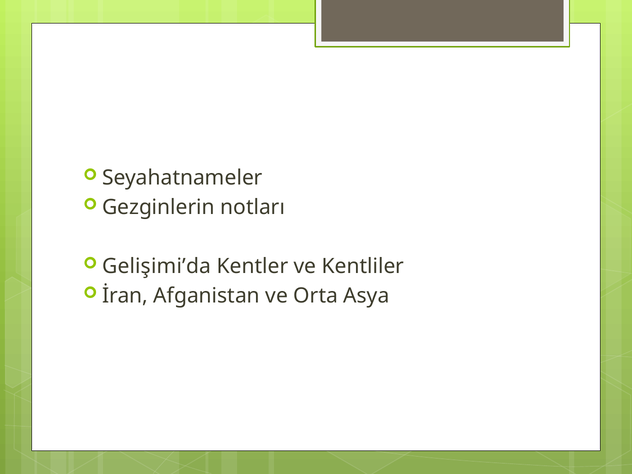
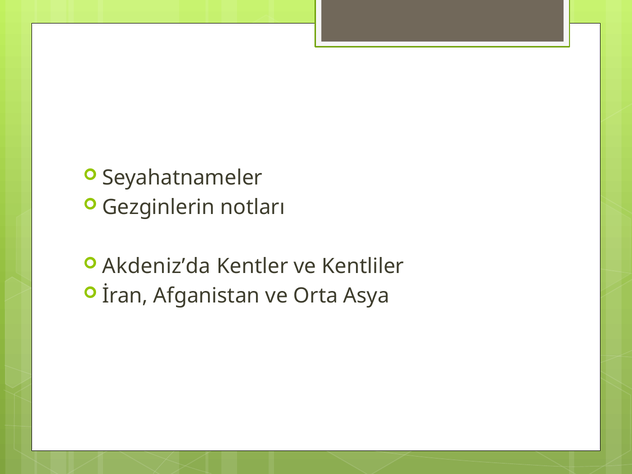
Gelişimi’da: Gelişimi’da -> Akdeniz’da (157, 266)
